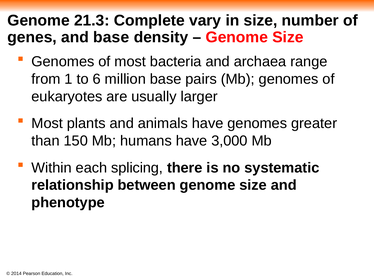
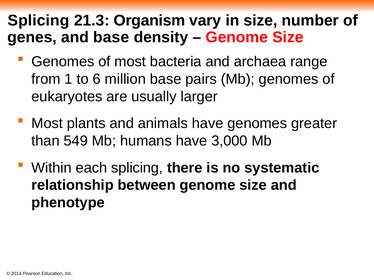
Genome: Genome -> Splicing (39, 21)
Complete: Complete -> Organism (149, 21)
150: 150 -> 549 (76, 141)
